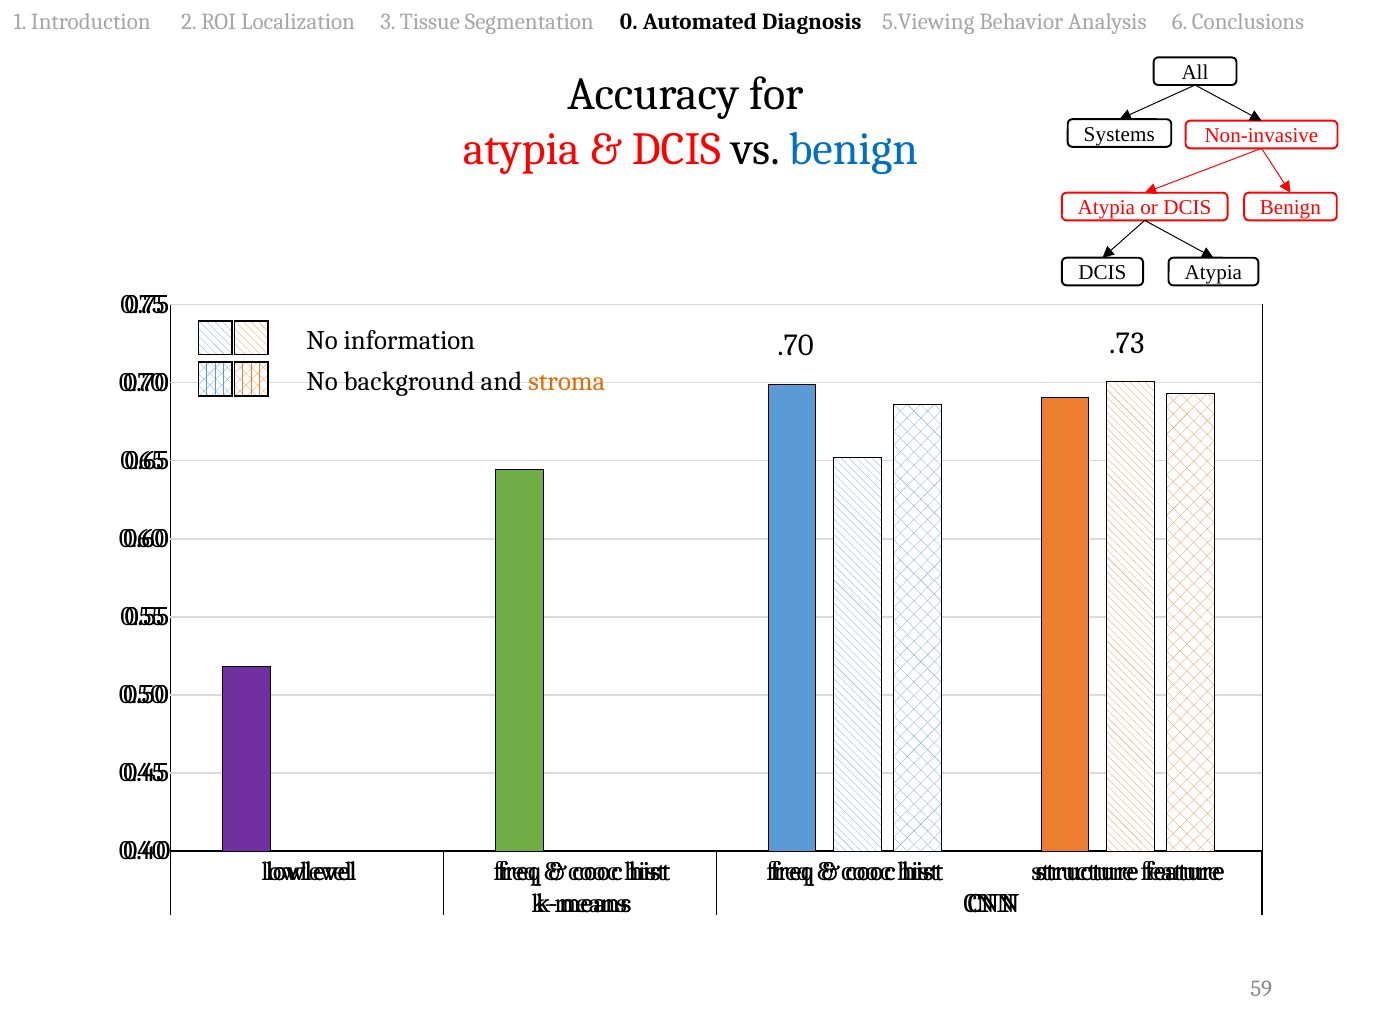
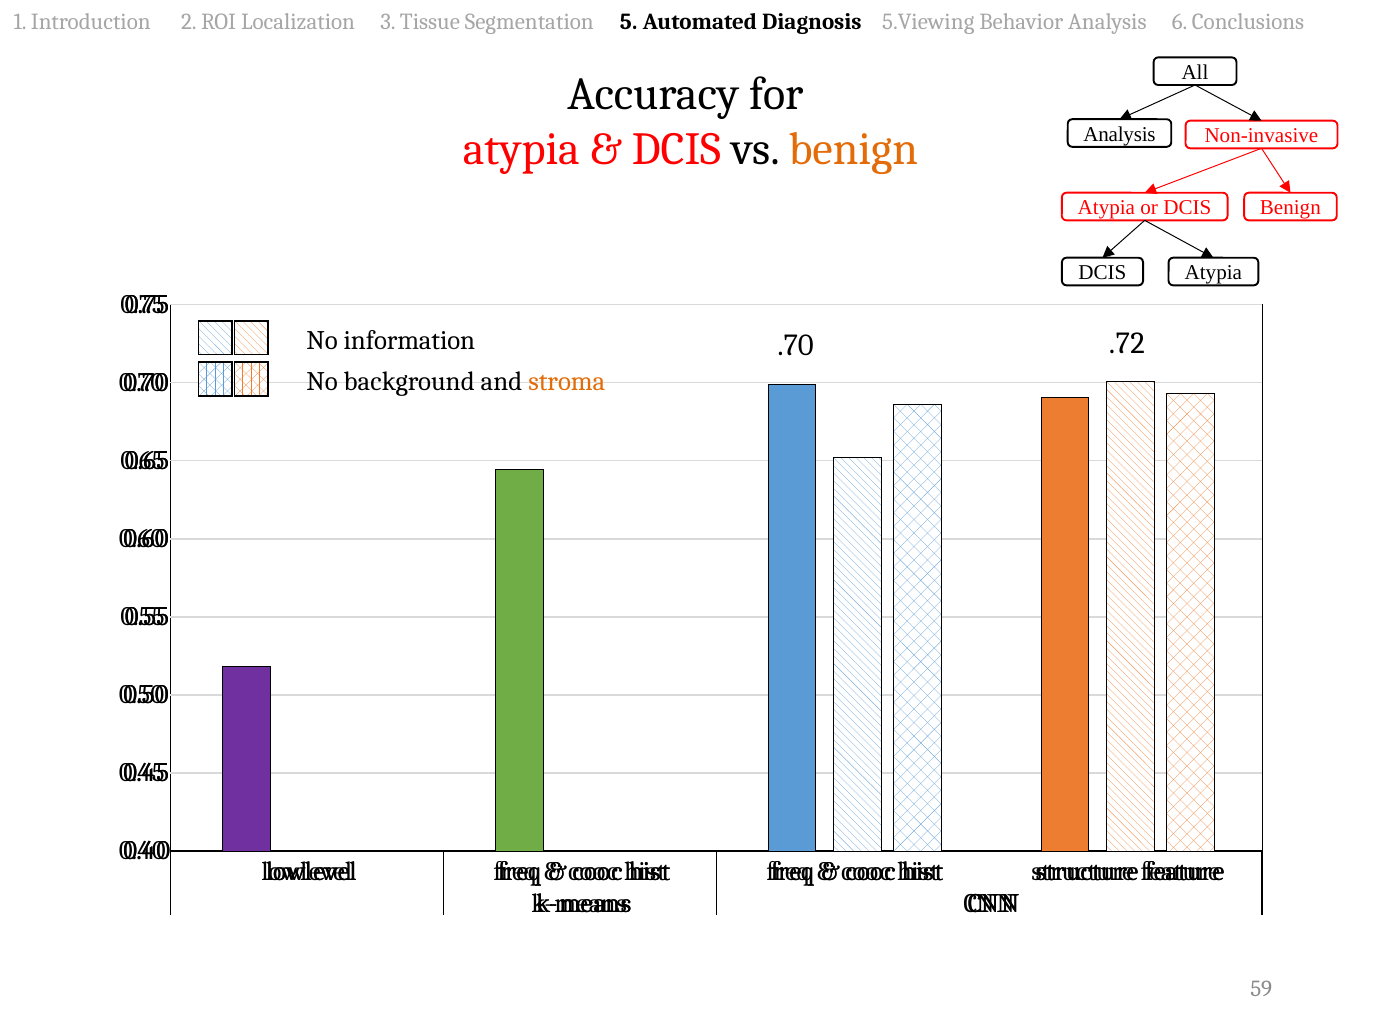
0: 0 -> 5 (629, 22)
Systems: Systems -> Analysis (1119, 134)
benign colour: blue -> orange (853, 149)
.73: .73 -> .72 (1127, 344)
